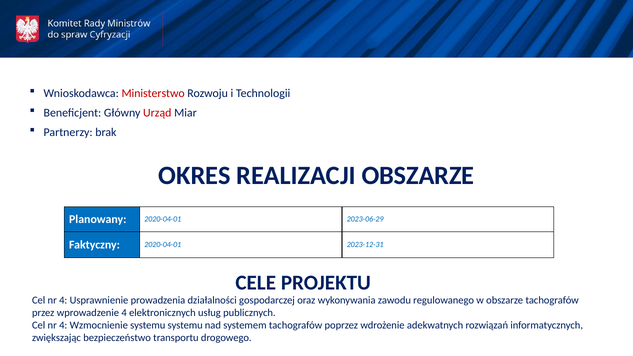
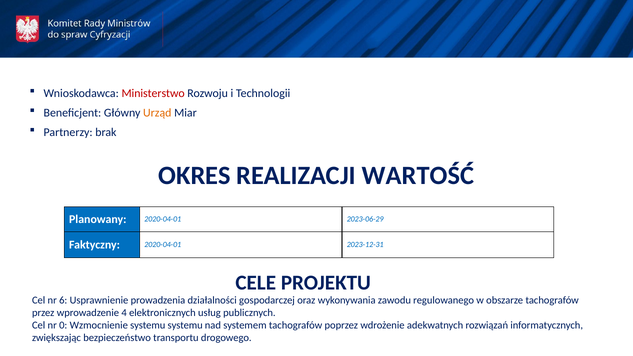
Urząd colour: red -> orange (157, 113)
REALIZACJI OBSZARZE: OBSZARZE -> WARTOŚĆ (418, 176)
4: 4 -> 6 (63, 300)
4: 4 -> 0 (63, 325)
